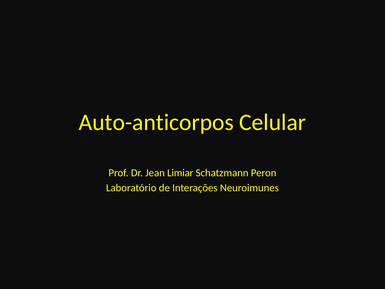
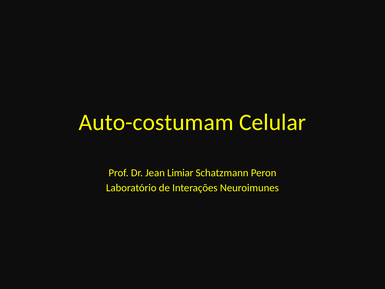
Auto-anticorpos: Auto-anticorpos -> Auto-costumam (156, 122)
